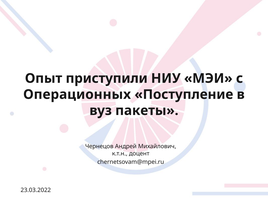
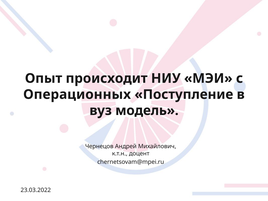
приступили: приступили -> происходит (107, 78)
пакеты: пакеты -> модель (147, 111)
